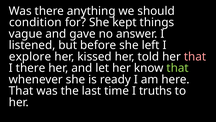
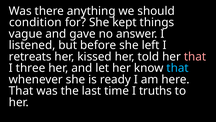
explore: explore -> retreats (30, 56)
I there: there -> three (31, 68)
that colour: light green -> light blue (178, 68)
